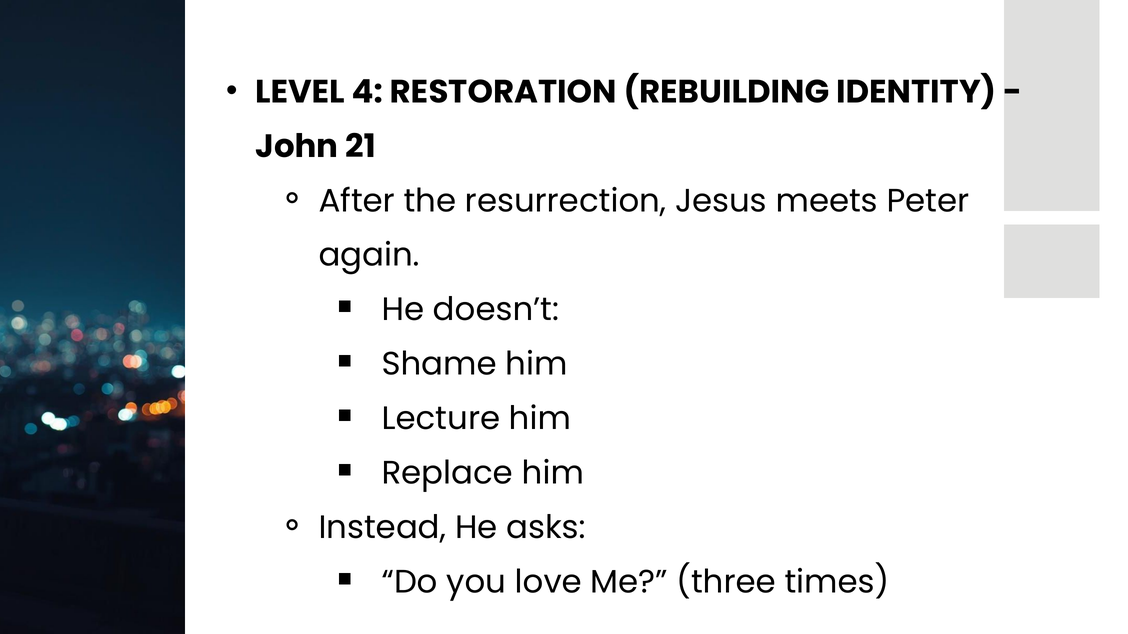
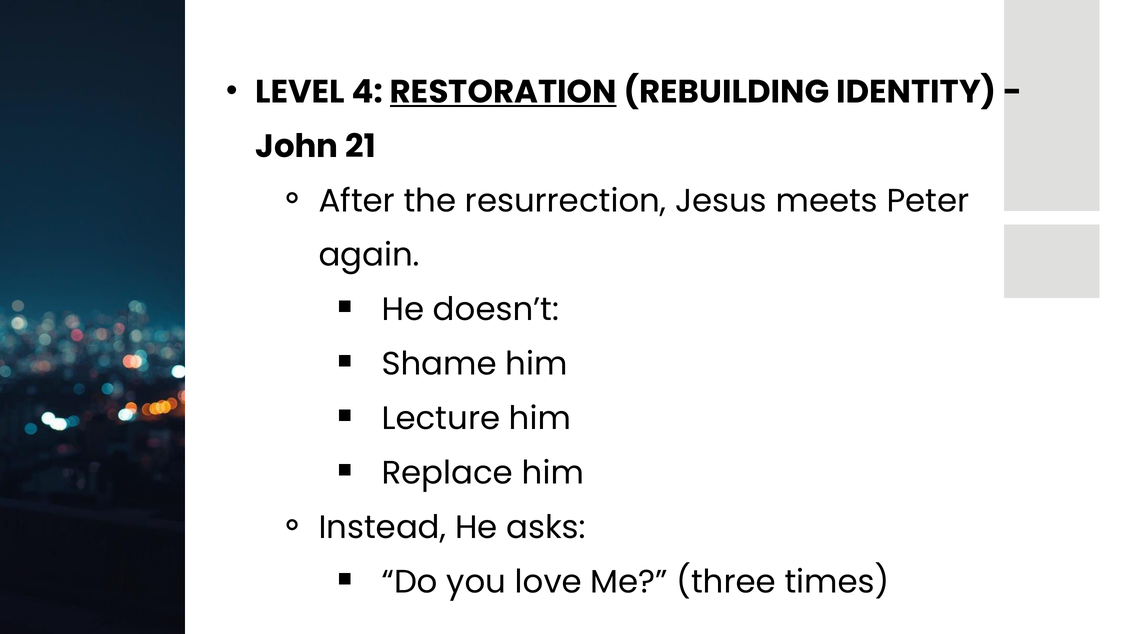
RESTORATION underline: none -> present (503, 92)
